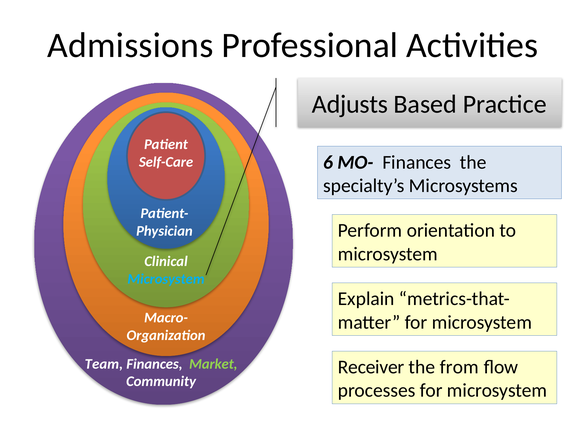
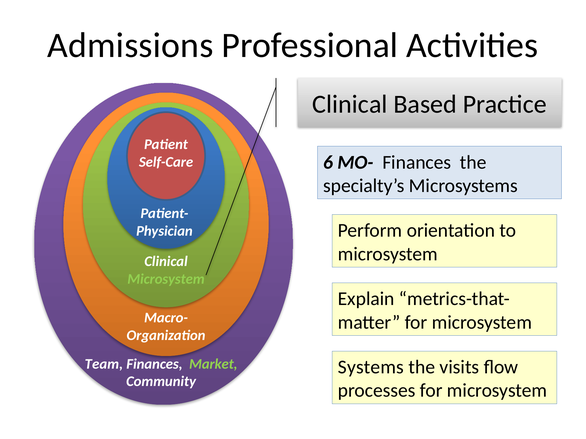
Adjusts: Adjusts -> Clinical (350, 104)
Microsystem colour: light blue -> light green (166, 279)
Receiver: Receiver -> Systems (371, 368)
from: from -> visits (459, 368)
